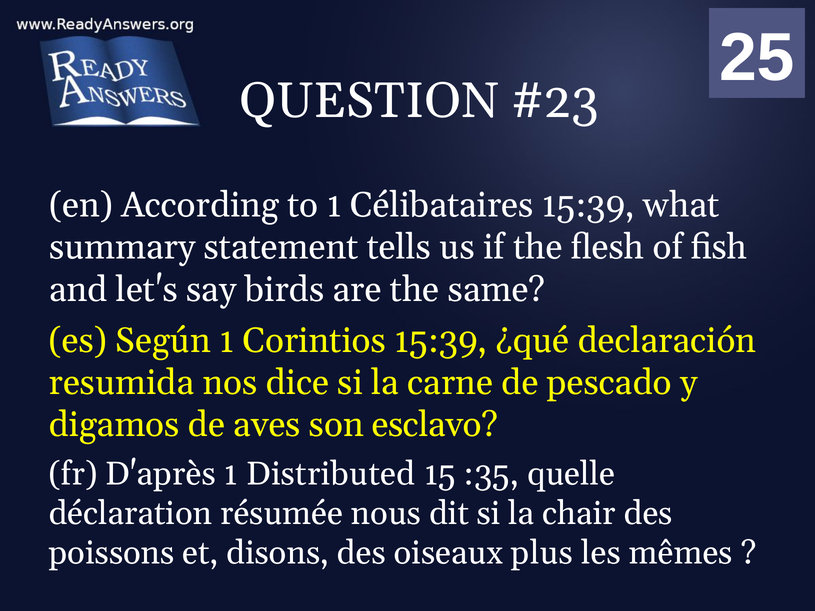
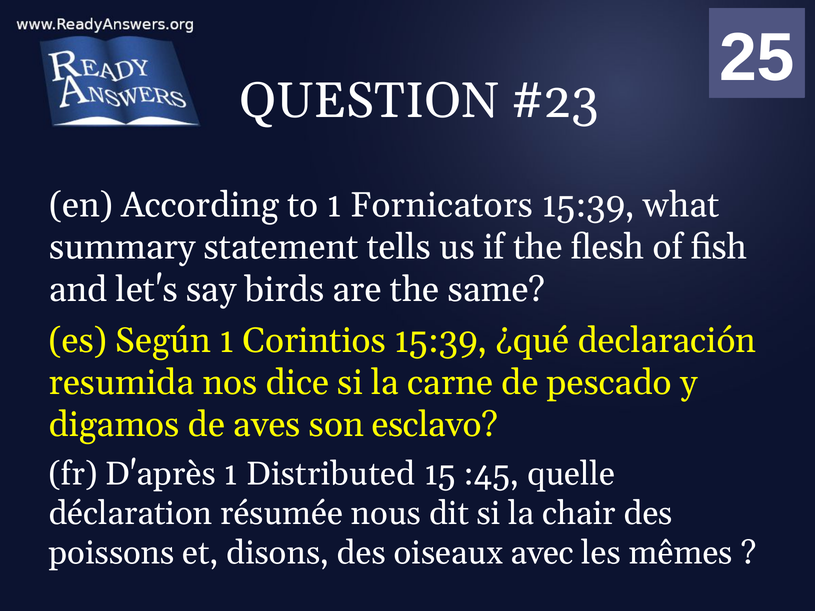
Célibataires: Célibataires -> Fornicators (442, 205)
:35: :35 -> :45 (491, 474)
plus: plus -> avec (542, 553)
